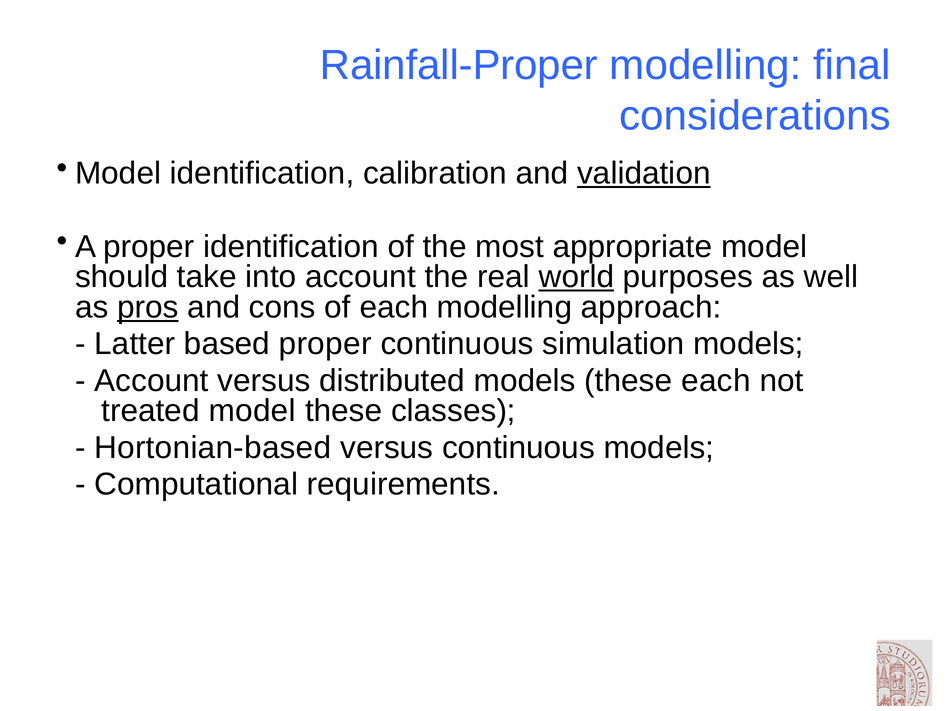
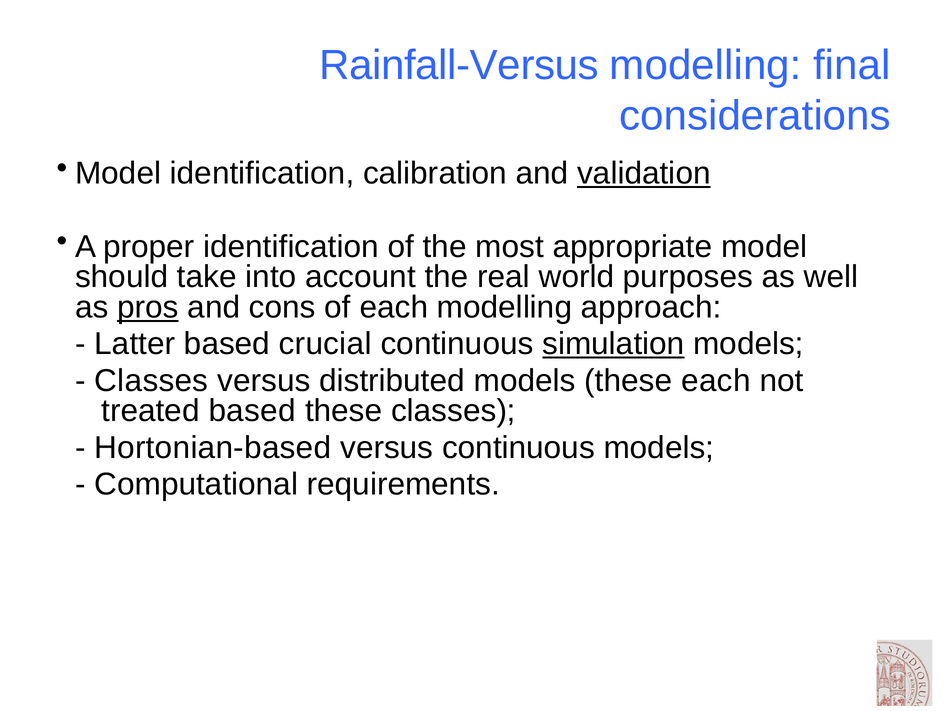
Rainfall-Proper: Rainfall-Proper -> Rainfall-Versus (459, 65)
world underline: present -> none (576, 277)
based proper: proper -> crucial (325, 344)
simulation underline: none -> present (613, 344)
Account: Account -> Classes (151, 381)
treated model: model -> based (252, 411)
